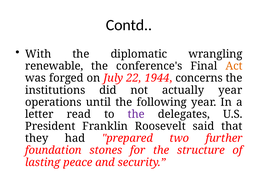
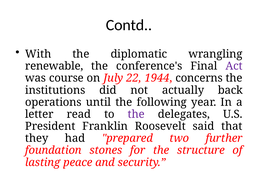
Act colour: orange -> purple (234, 66)
forged: forged -> course (66, 78)
actually year: year -> back (230, 90)
